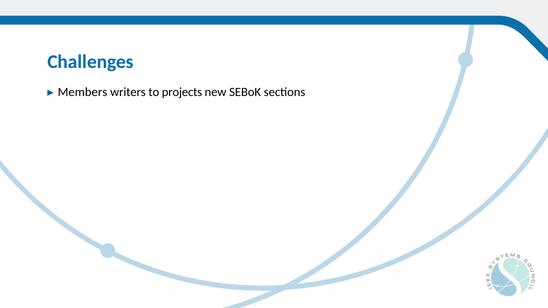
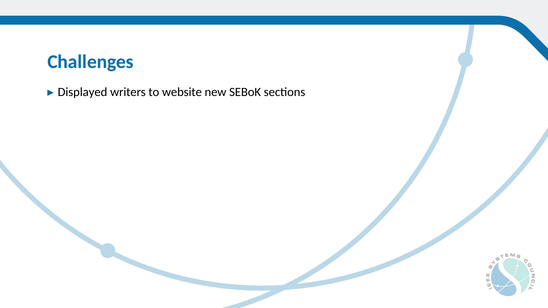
Members: Members -> Displayed (83, 92)
projects: projects -> website (182, 92)
